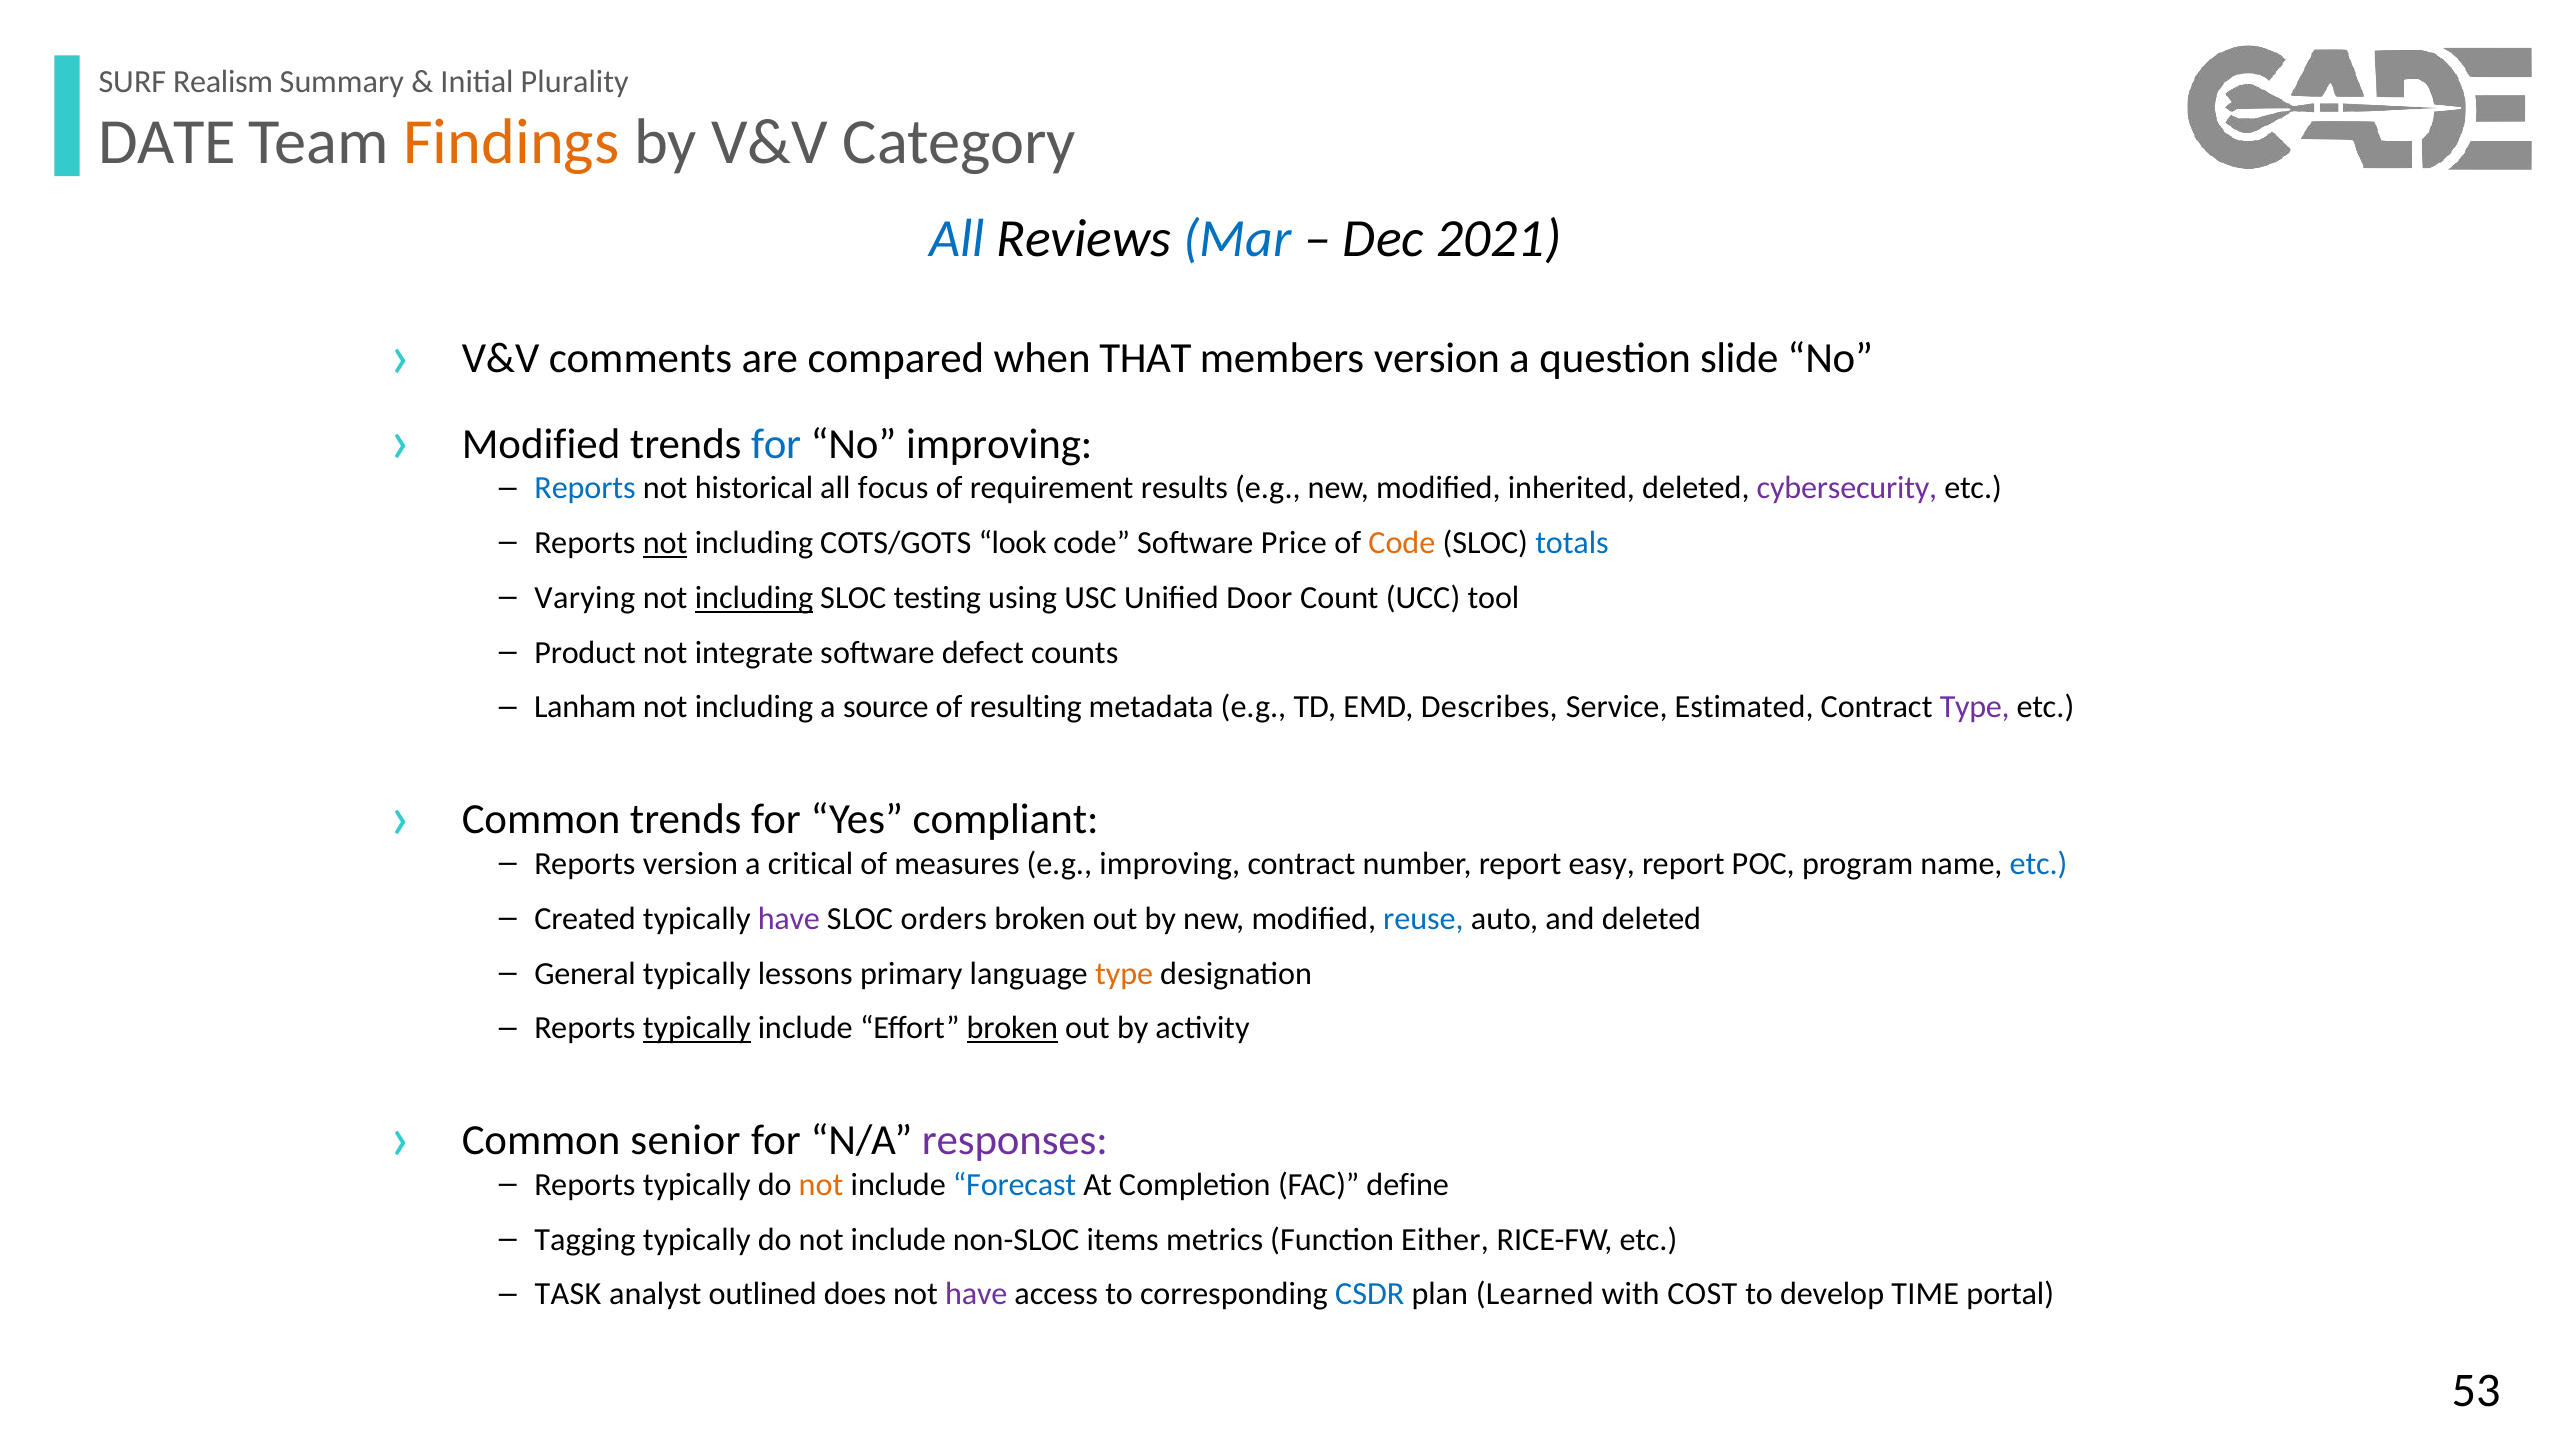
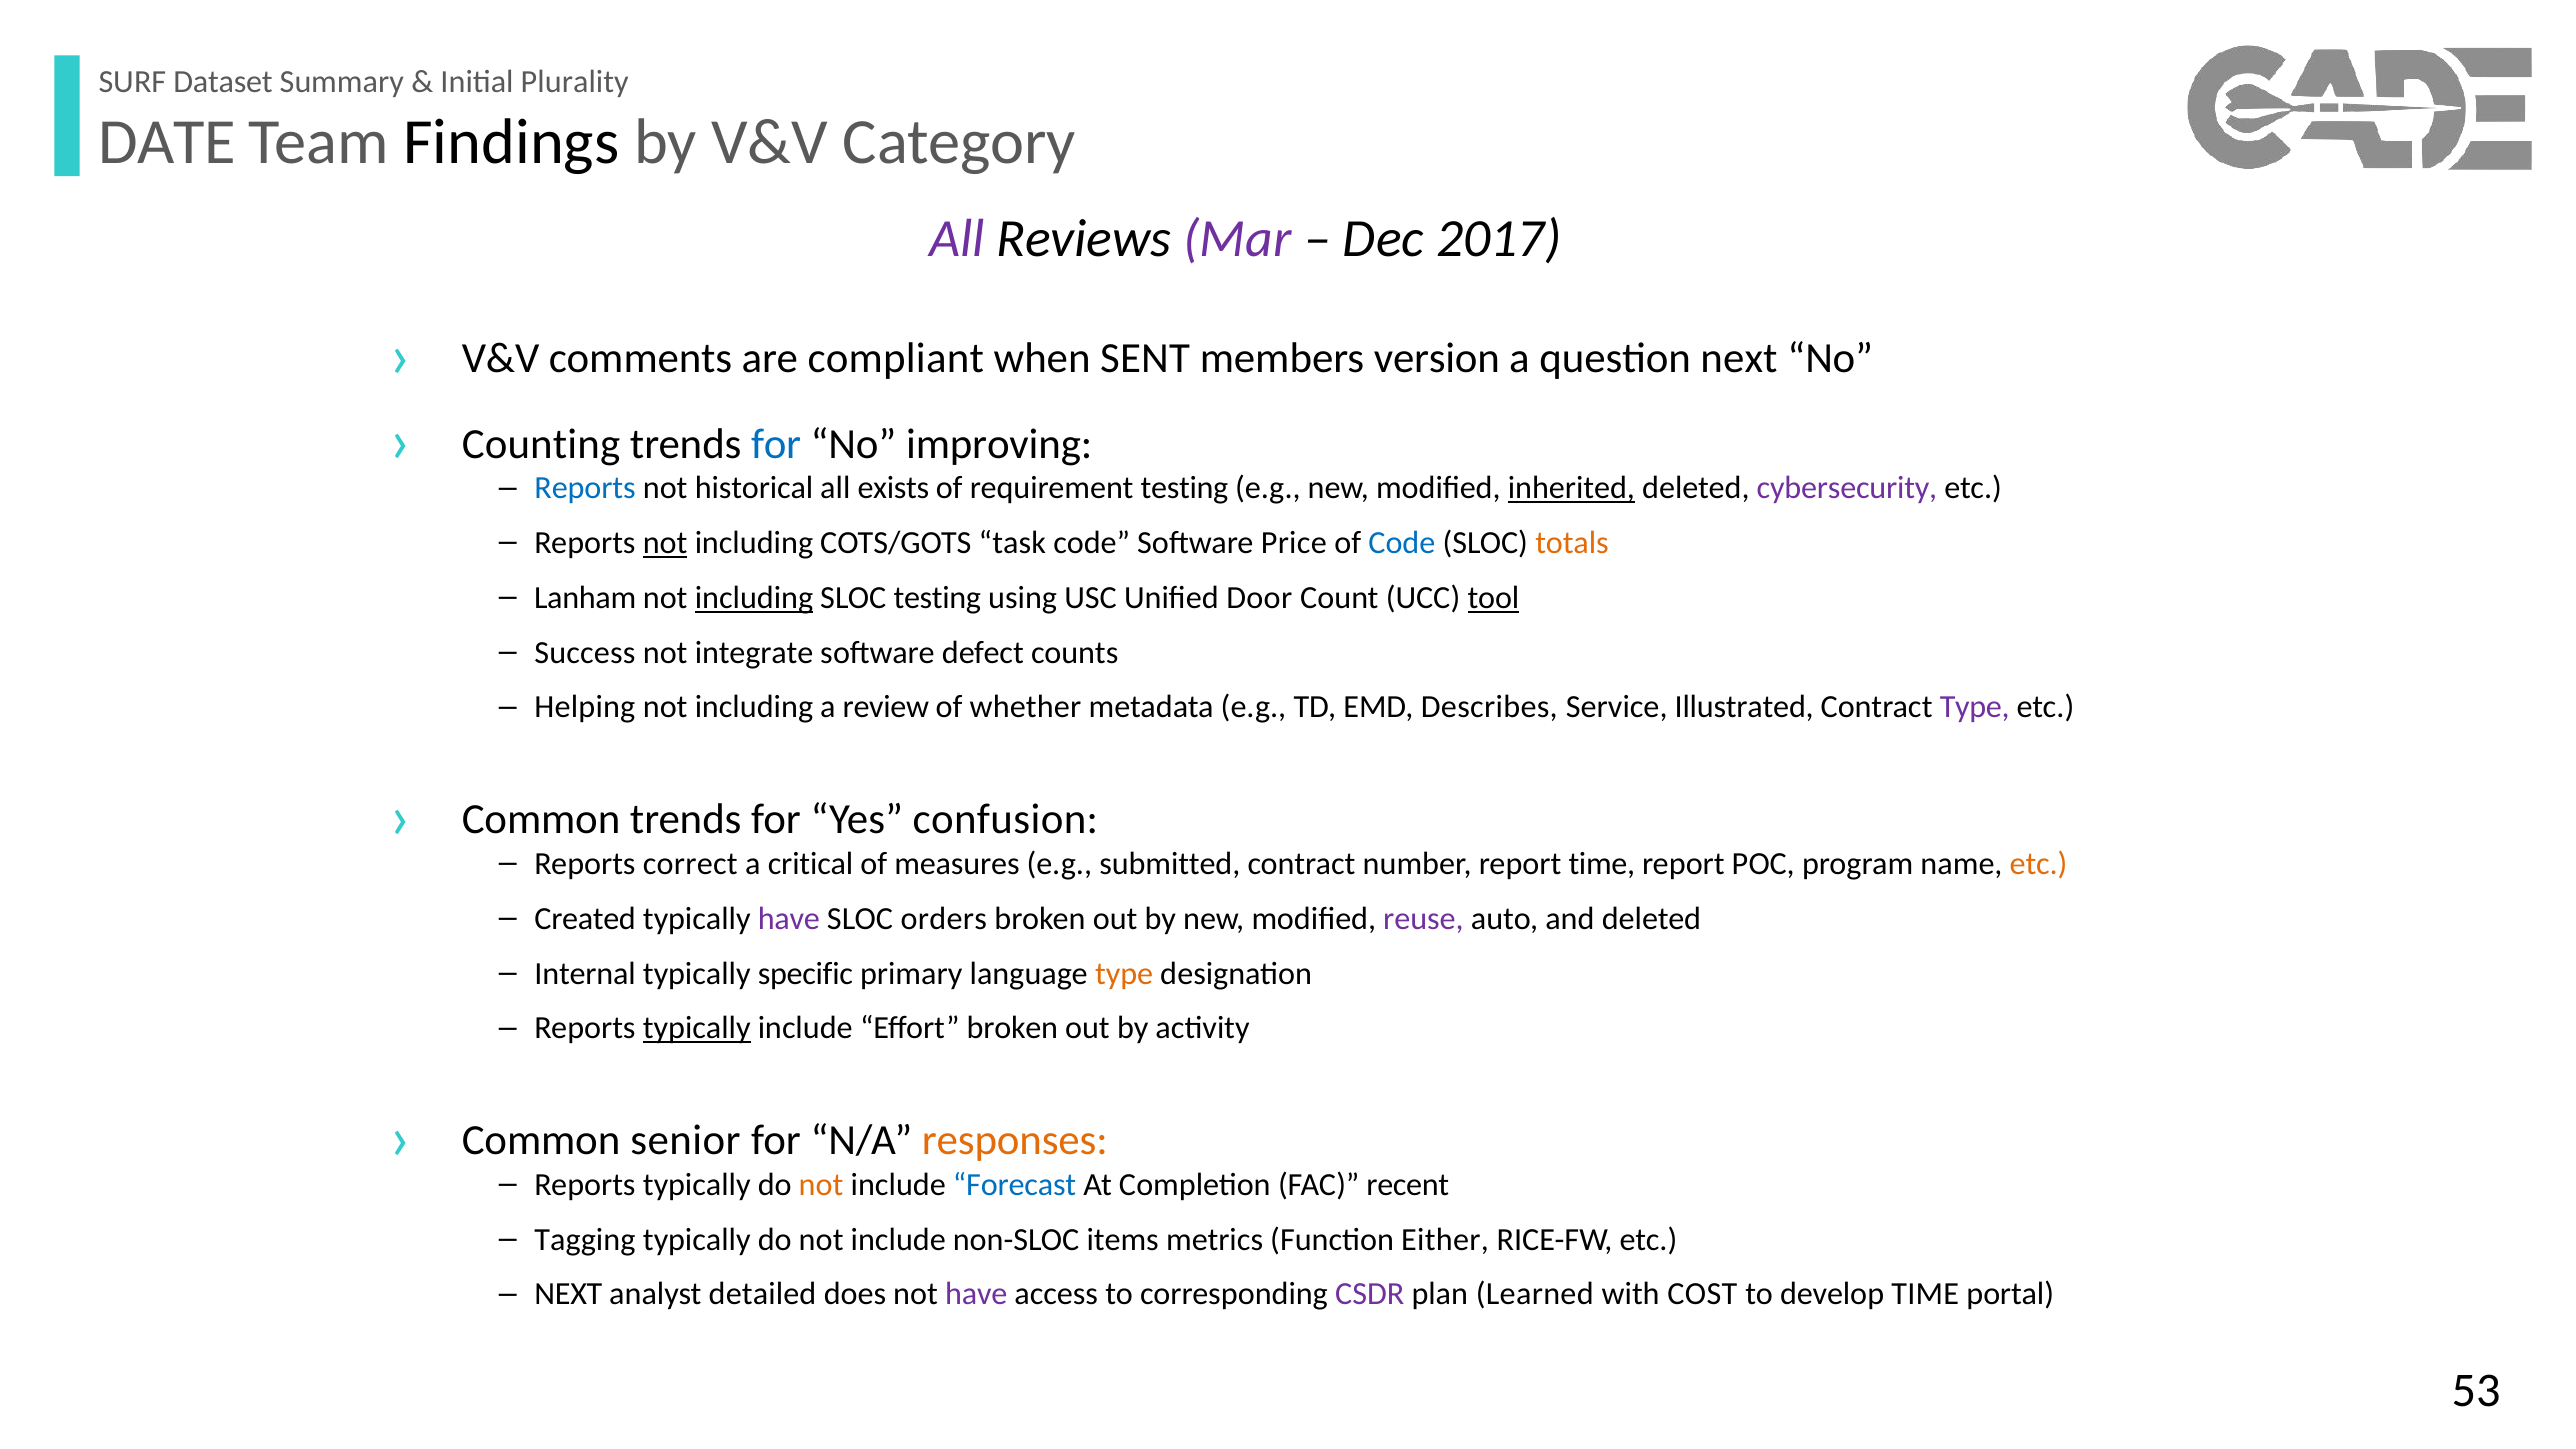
Realism: Realism -> Dataset (223, 82)
Findings colour: orange -> black (511, 142)
All colour: blue -> purple (957, 239)
Mar colour: blue -> purple (1238, 239)
2021: 2021 -> 2017 (1499, 239)
compared: compared -> compliant (896, 358)
THAT: THAT -> SENT (1145, 358)
question slide: slide -> next (1739, 358)
Modified: Modified -> Counting (541, 444)
focus: focus -> exists (893, 488)
requirement results: results -> testing (1185, 488)
inherited underline: none -> present (1571, 488)
look: look -> task (1012, 543)
Code colour: orange -> blue (1402, 543)
totals colour: blue -> orange (1572, 543)
Varying: Varying -> Lanham (585, 598)
tool underline: none -> present (1493, 598)
Product: Product -> Success (585, 652)
Lanham: Lanham -> Helping (585, 707)
source: source -> review (886, 707)
resulting: resulting -> whether (1025, 707)
Estimated: Estimated -> Illustrated (1744, 707)
compliant: compliant -> confusion (1005, 820)
Reports version: version -> correct (690, 864)
e.g improving: improving -> submitted (1170, 864)
report easy: easy -> time (1602, 864)
etc colour: blue -> orange (2039, 864)
reuse colour: blue -> purple (1423, 919)
General: General -> Internal (585, 973)
lessons: lessons -> specific (805, 973)
broken underline: present -> none (1012, 1028)
responses colour: purple -> orange (1015, 1140)
define: define -> recent (1408, 1185)
TASK: TASK -> NEXT (568, 1294)
outlined: outlined -> detailed (763, 1294)
CSDR colour: blue -> purple (1370, 1294)
